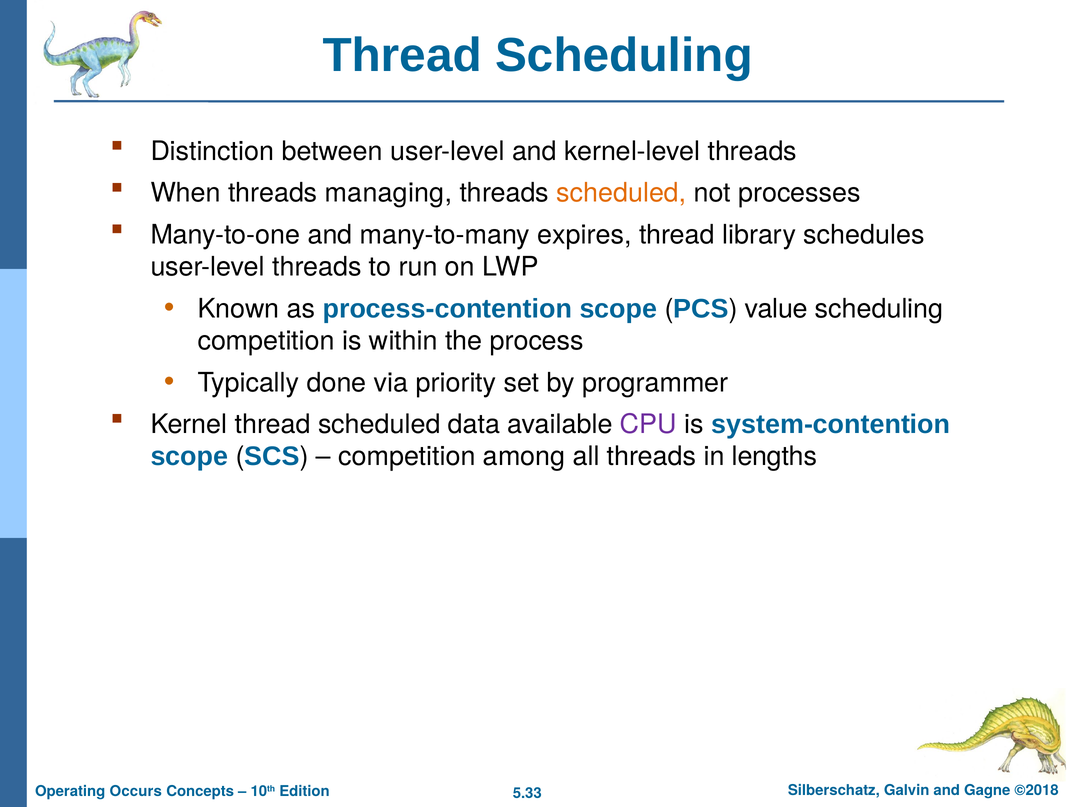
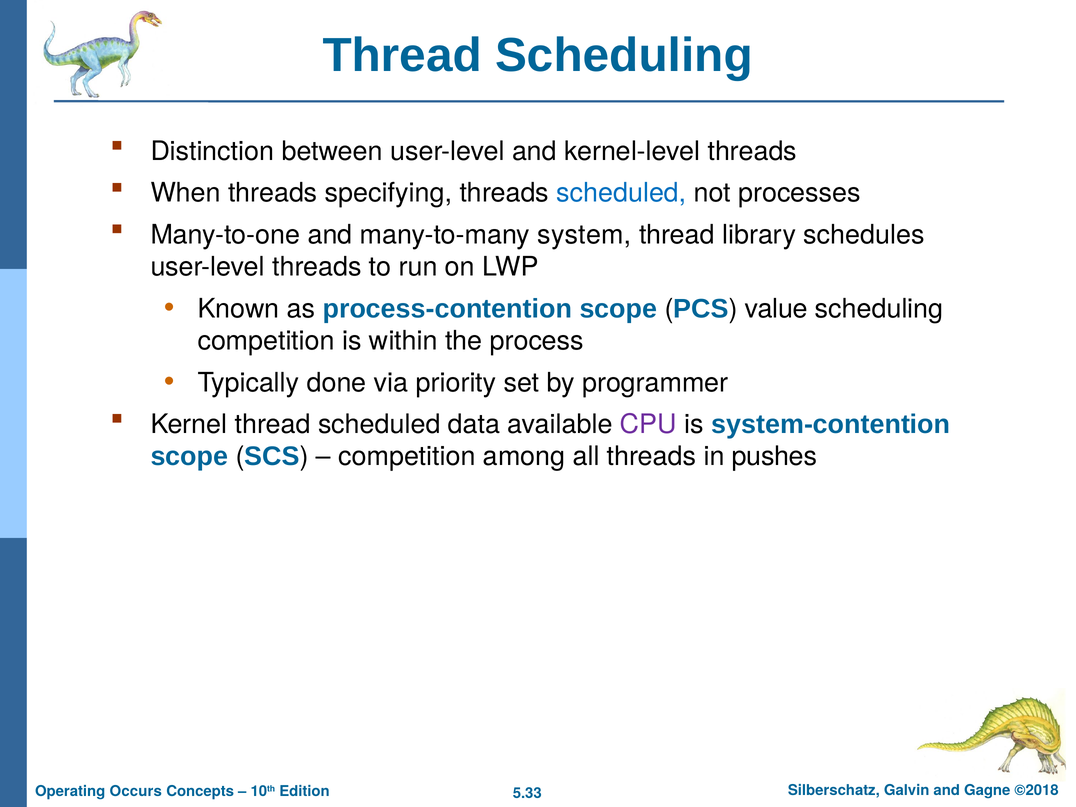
managing: managing -> specifying (389, 193)
scheduled colour: orange -> blue (621, 193)
expires: expires -> system (584, 235)
lengths: lengths -> pushes (774, 457)
